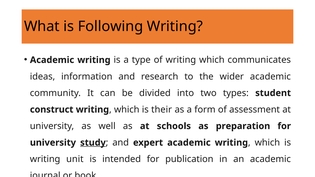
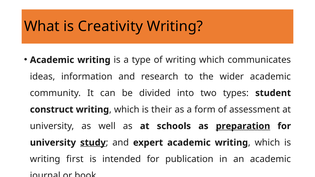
Following: Following -> Creativity (110, 26)
preparation underline: none -> present (243, 126)
unit: unit -> first (75, 159)
